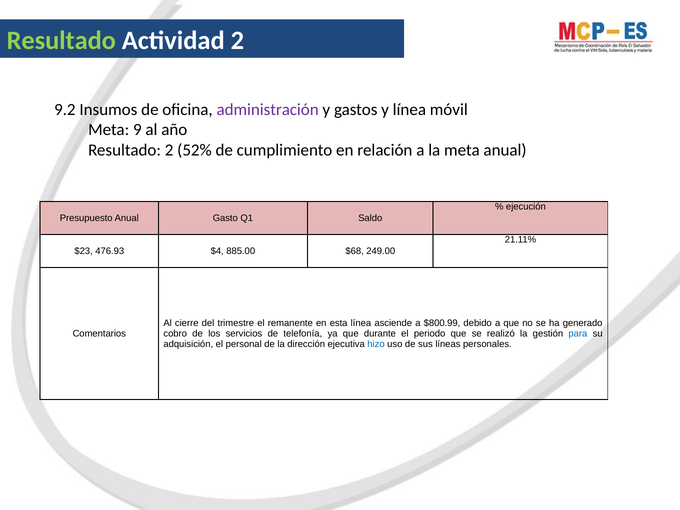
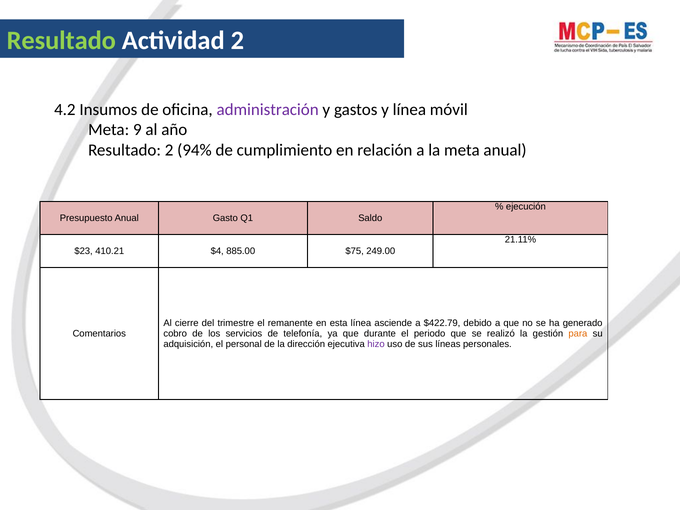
9.2: 9.2 -> 4.2 (65, 109)
52%: 52% -> 94% (194, 150)
476.93: 476.93 -> 410.21 (110, 251)
$68: $68 -> $75 (355, 251)
$800.99: $800.99 -> $422.79 (442, 323)
para colour: blue -> orange (578, 334)
hizo colour: blue -> purple (376, 344)
